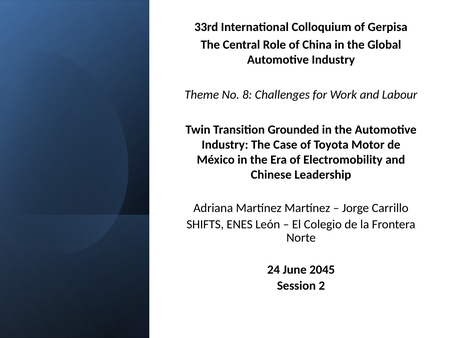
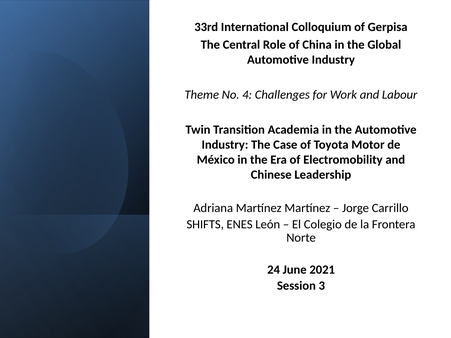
8: 8 -> 4 (247, 95)
Grounded: Grounded -> Academia (293, 130)
2045: 2045 -> 2021 (322, 270)
2: 2 -> 3 (322, 286)
